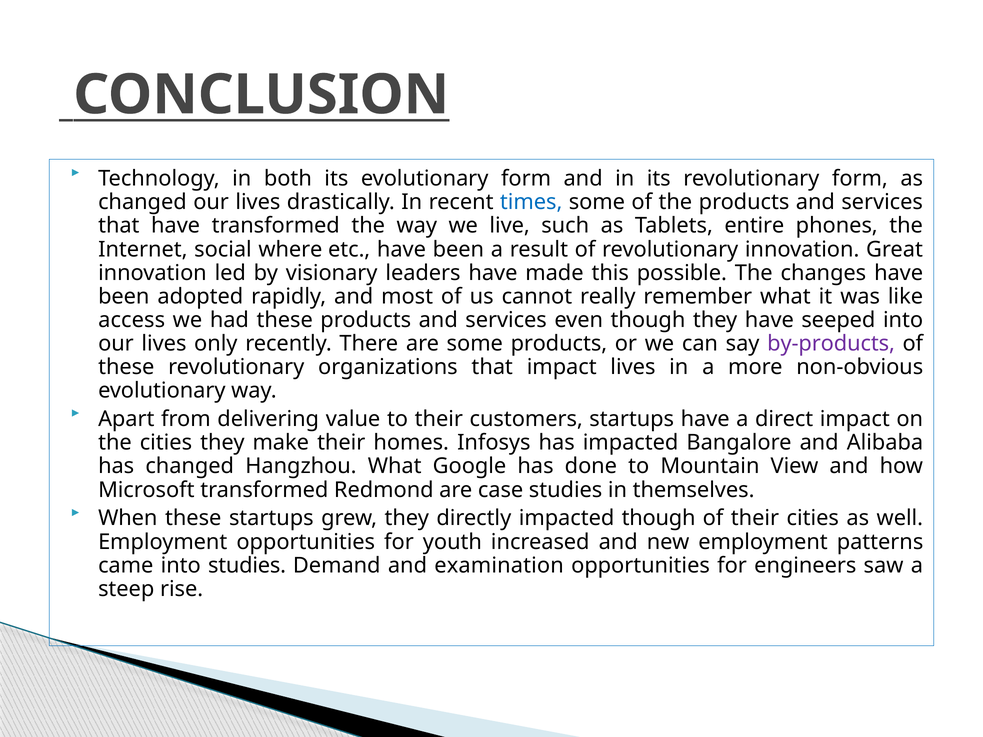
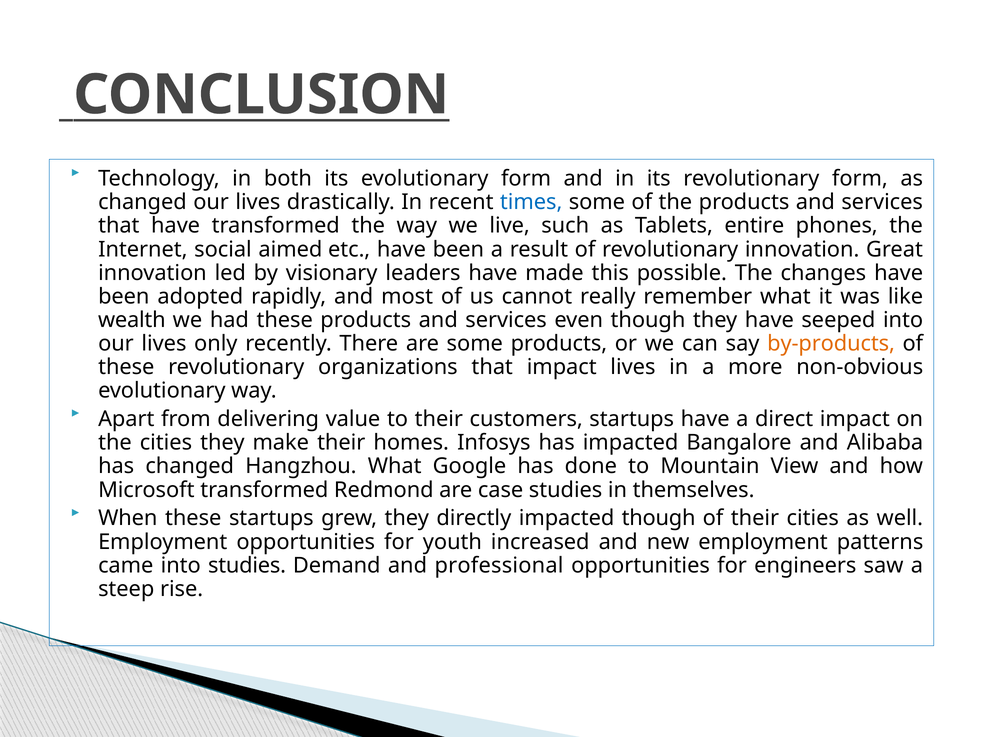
where: where -> aimed (290, 249)
access: access -> wealth (132, 320)
by-products colour: purple -> orange (831, 344)
examination: examination -> professional (499, 566)
